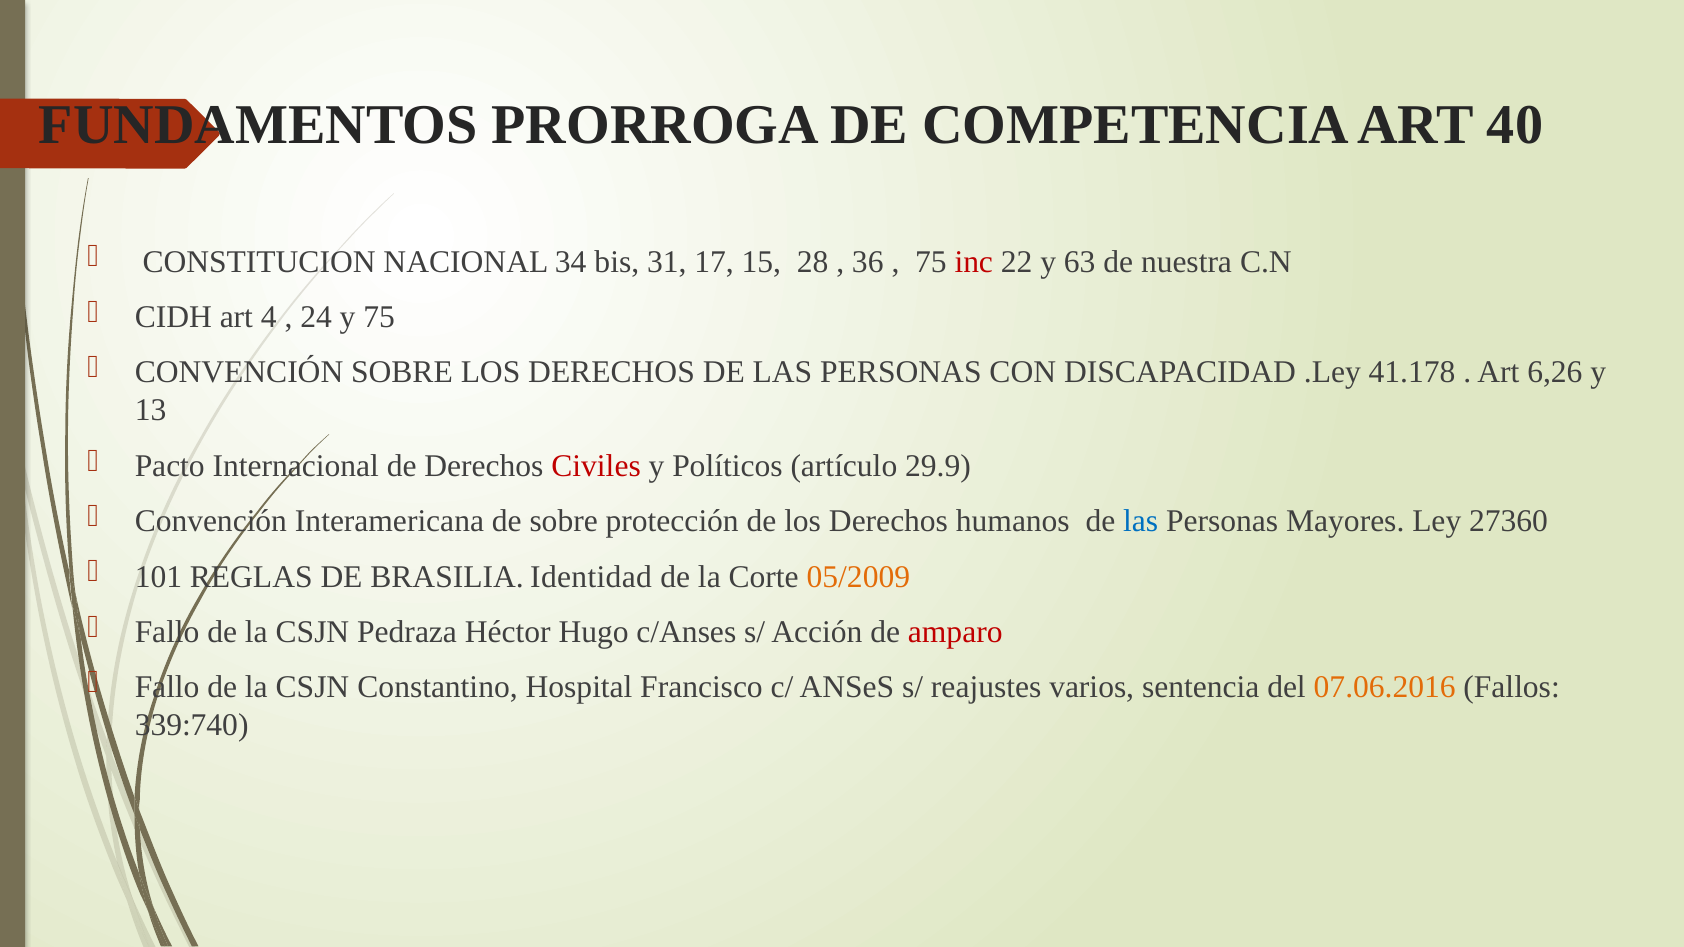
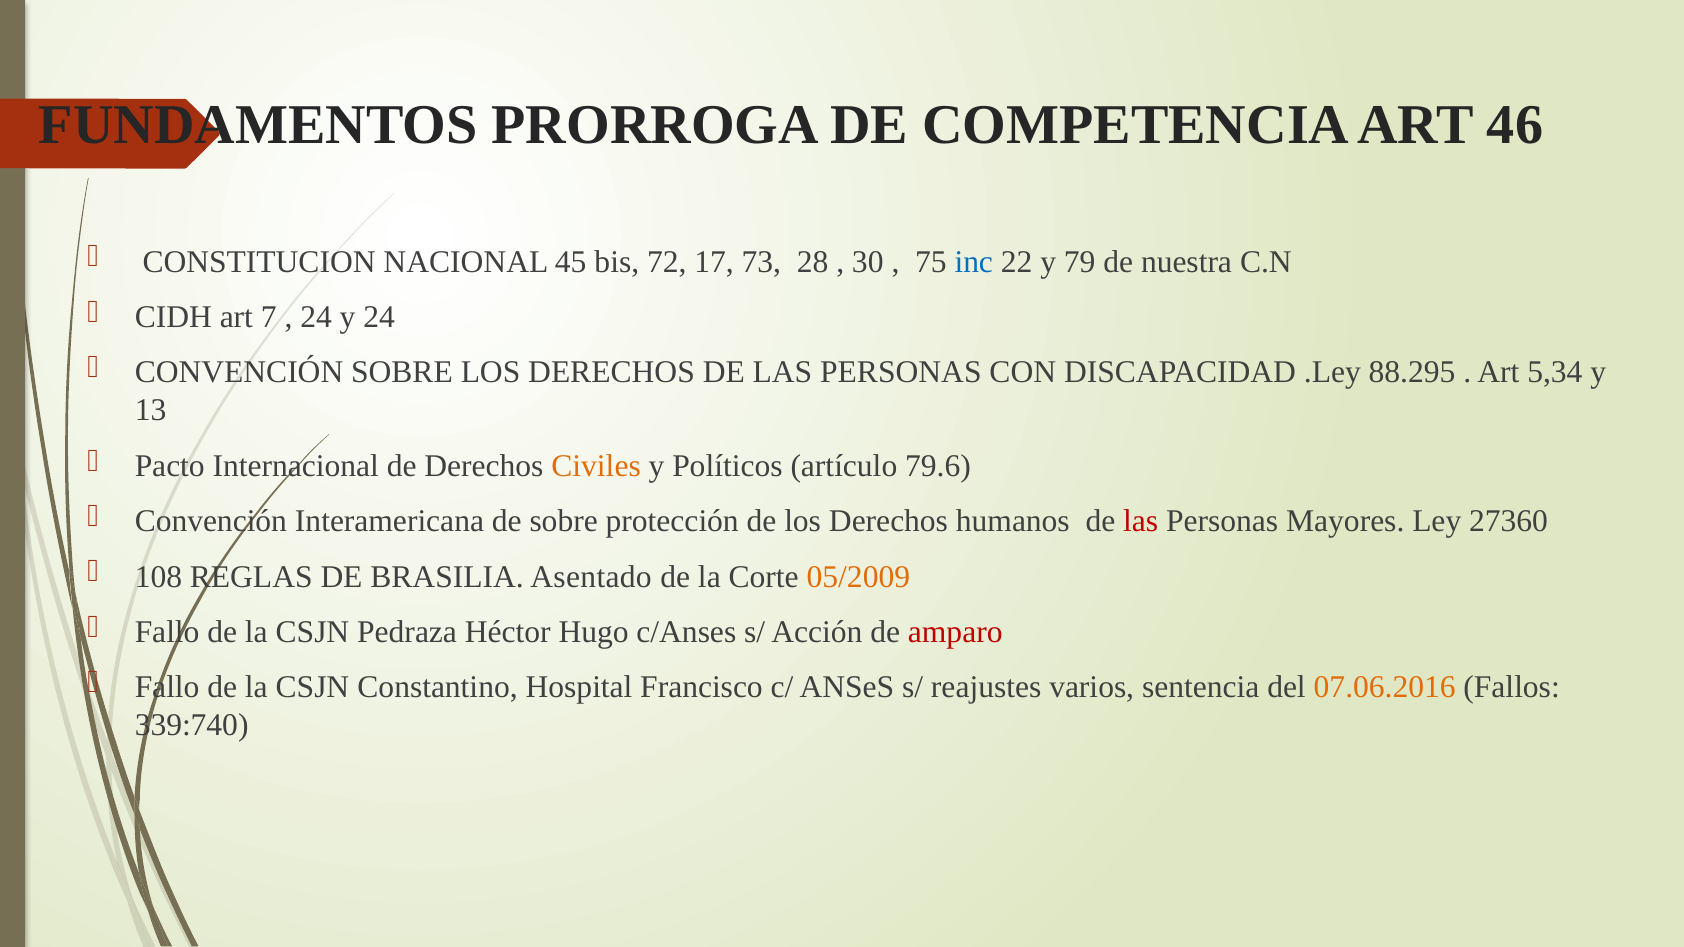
40: 40 -> 46 (1515, 125)
34: 34 -> 45 (571, 262)
31: 31 -> 72 (667, 262)
15: 15 -> 73 (761, 262)
36: 36 -> 30 (868, 262)
inc colour: red -> blue (974, 262)
63: 63 -> 79 (1080, 262)
4: 4 -> 7 (269, 317)
y 75: 75 -> 24 (379, 317)
41.178: 41.178 -> 88.295 (1412, 373)
6,26: 6,26 -> 5,34 (1555, 373)
Civiles colour: red -> orange (596, 466)
29.9: 29.9 -> 79.6 (938, 466)
las colour: blue -> red (1141, 521)
101: 101 -> 108 (158, 577)
Identidad: Identidad -> Asentado (591, 577)
